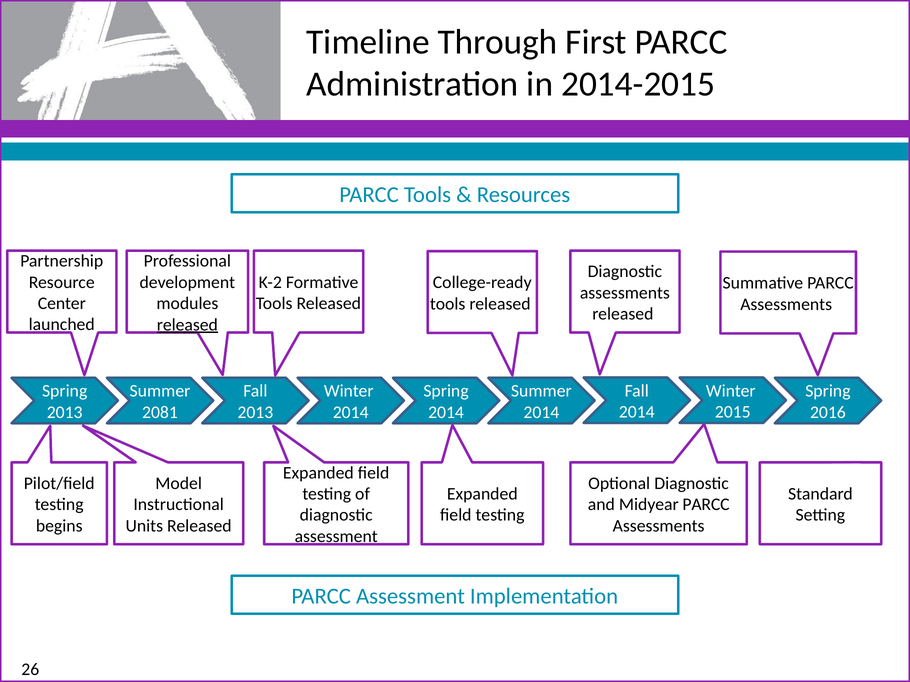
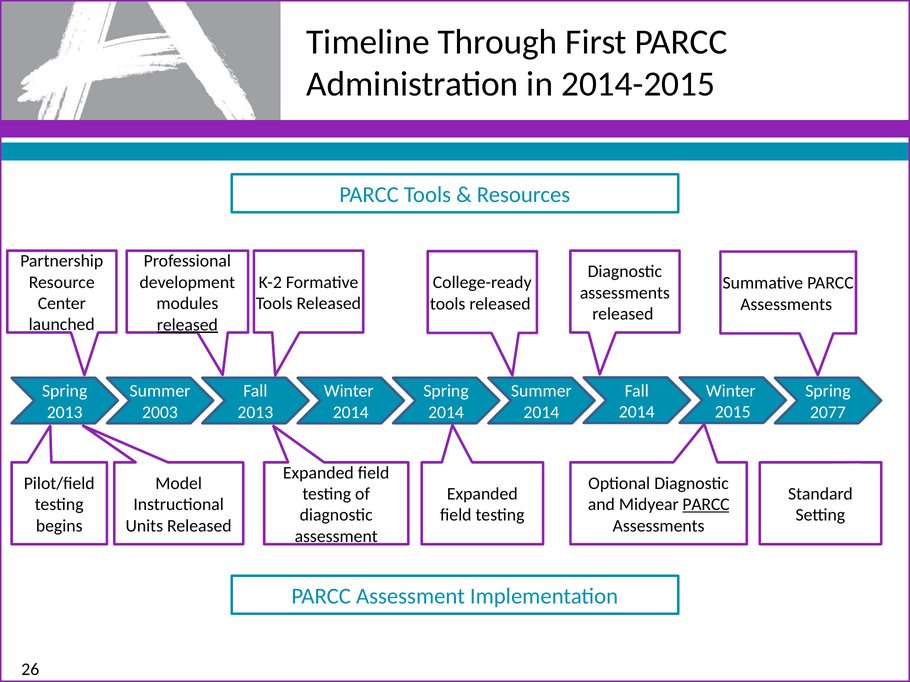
2081: 2081 -> 2003 (160, 413)
2016: 2016 -> 2077 (828, 413)
PARCC underline: none -> present (706, 505)
